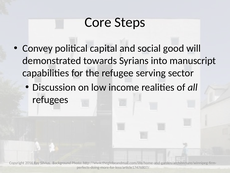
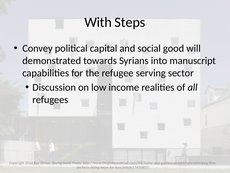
Core: Core -> With (98, 22)
